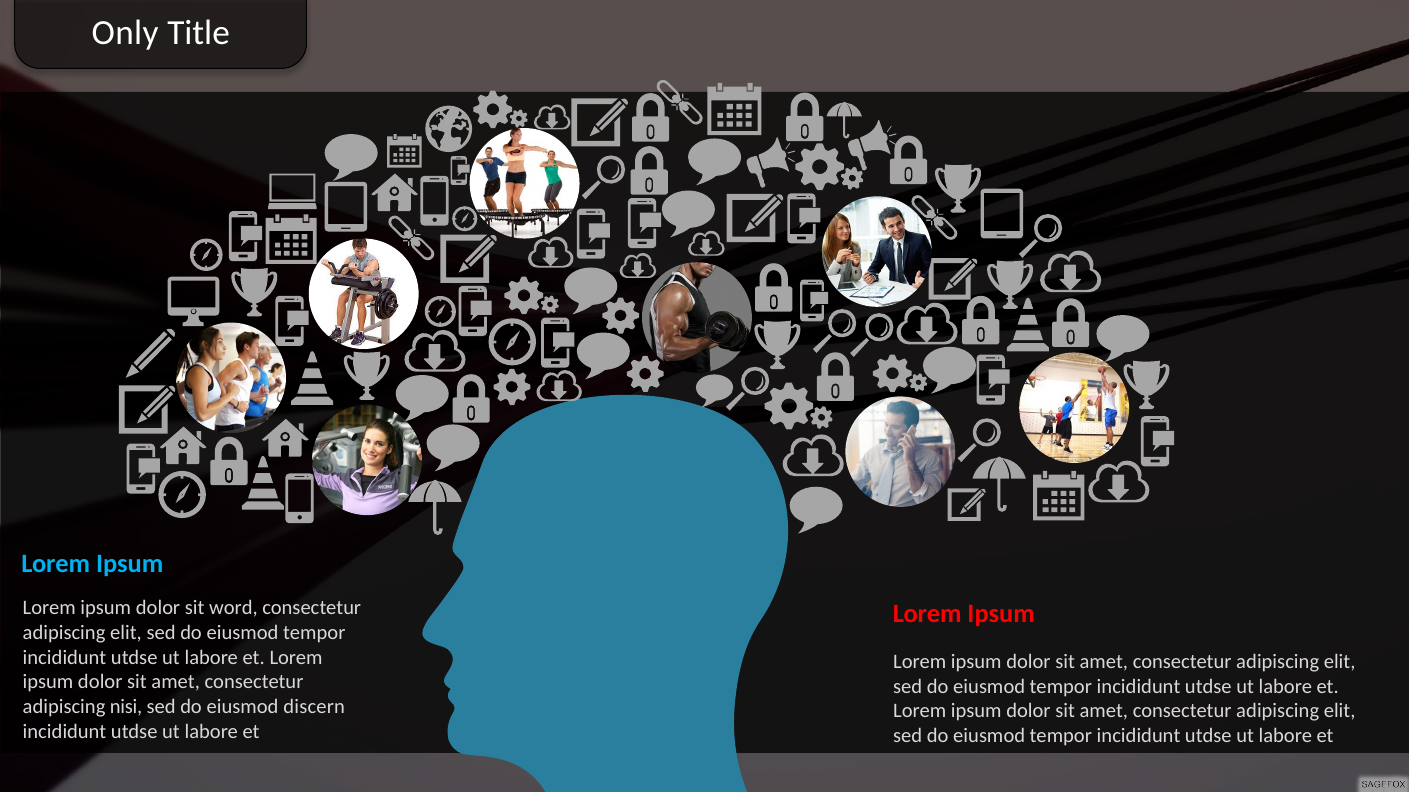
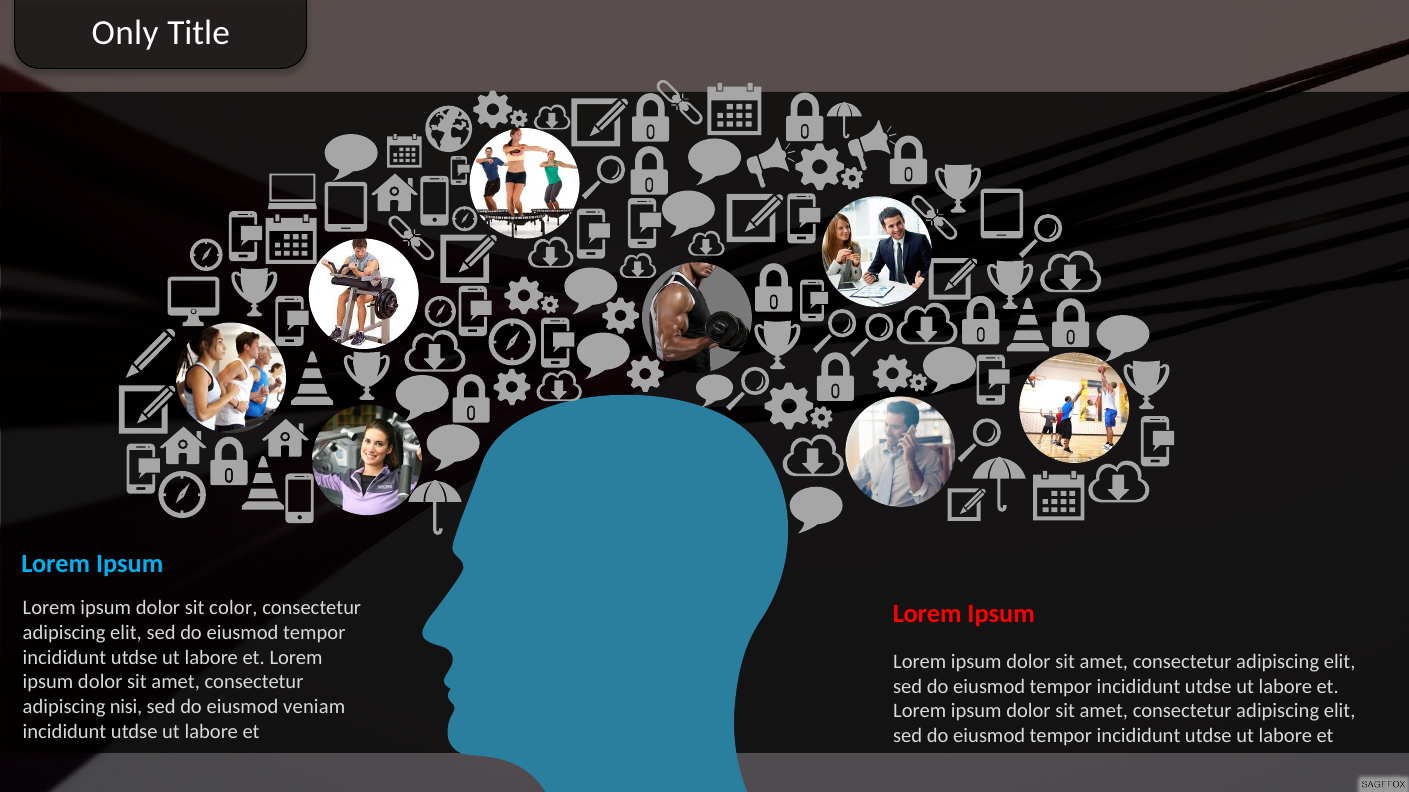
word: word -> color (233, 608)
discern: discern -> veniam (314, 707)
